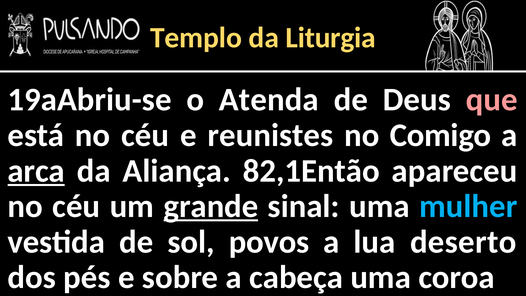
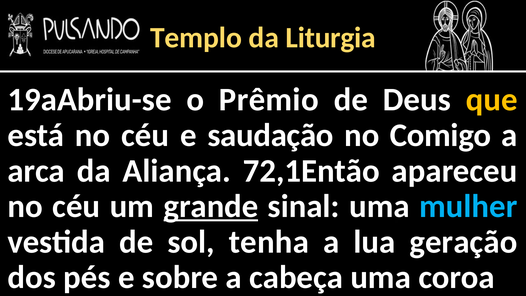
Atenda: Atenda -> Prêmio (269, 100)
que colour: pink -> yellow (492, 100)
reunistes: reunistes -> saudação (271, 135)
arca underline: present -> none (36, 171)
82,1Então: 82,1Então -> 72,1Então (311, 171)
povos: povos -> tenha (269, 242)
deserto: deserto -> geração (463, 242)
